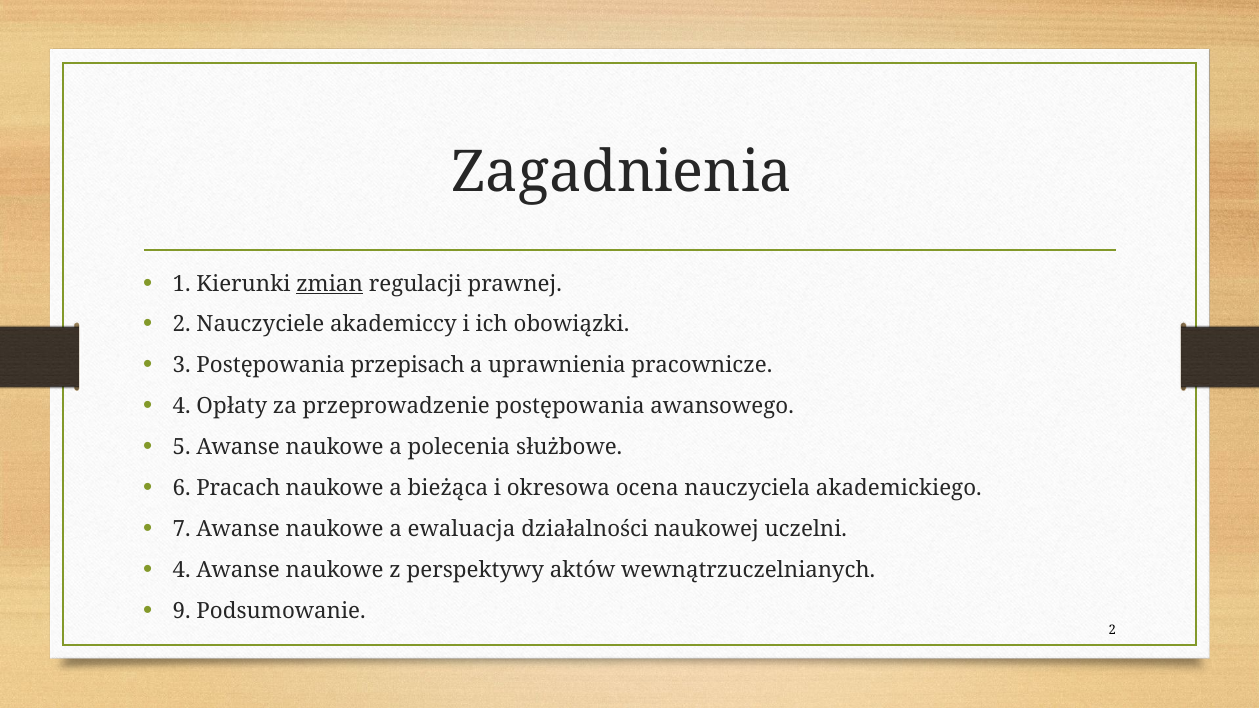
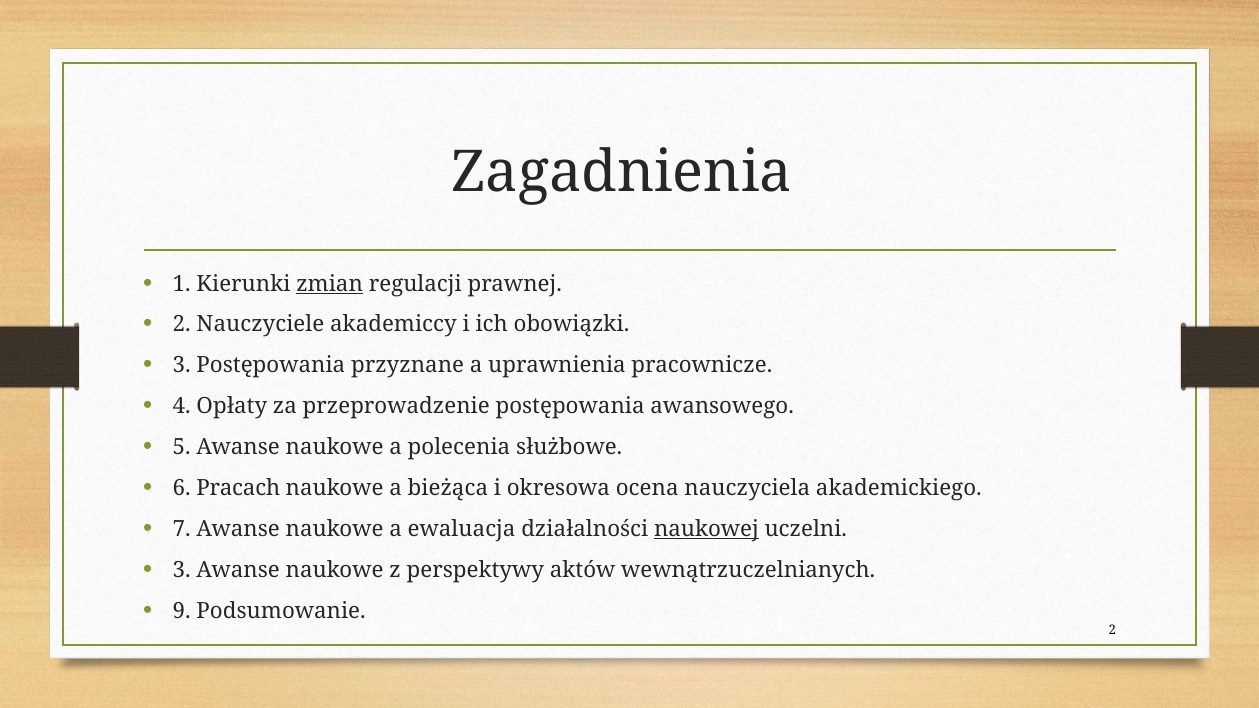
przepisach: przepisach -> przyznane (408, 366)
naukowej underline: none -> present (706, 529)
4: 4 -> 3 (182, 570)
